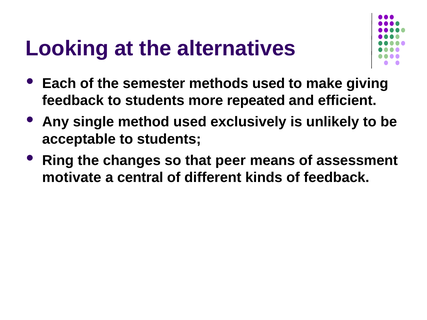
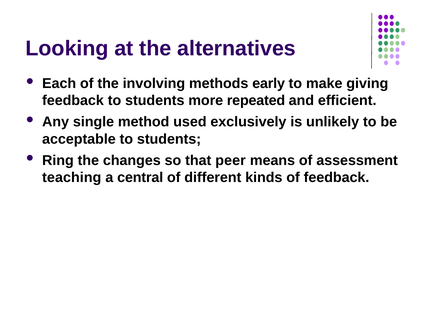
semester: semester -> involving (154, 84)
methods used: used -> early (269, 84)
motivate: motivate -> teaching (72, 178)
